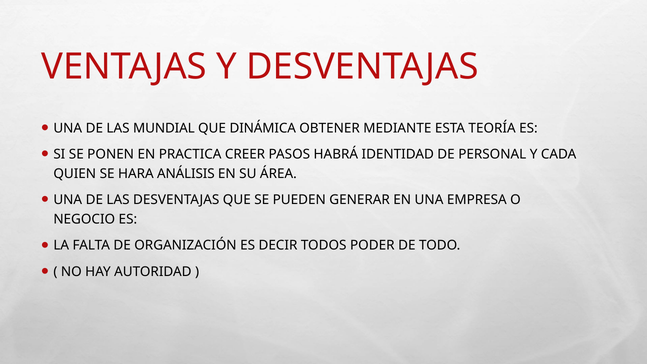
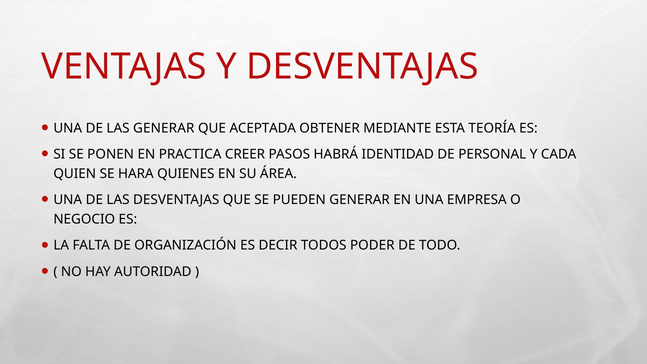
LAS MUNDIAL: MUNDIAL -> GENERAR (164, 128)
DINÁMICA: DINÁMICA -> ACEPTADA (263, 128)
ANÁLISIS: ANÁLISIS -> QUIENES (186, 174)
